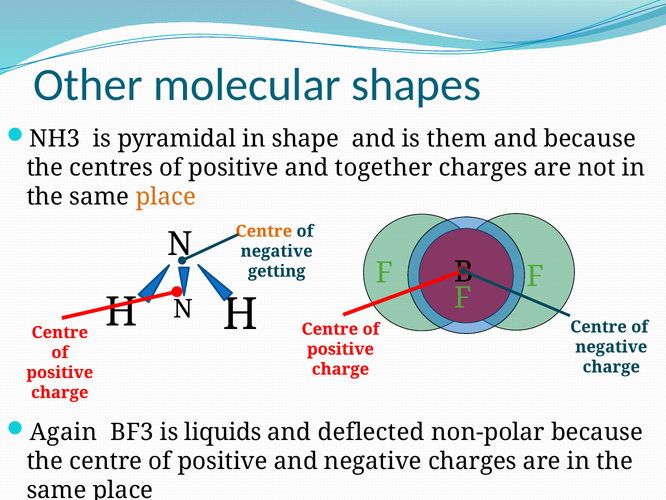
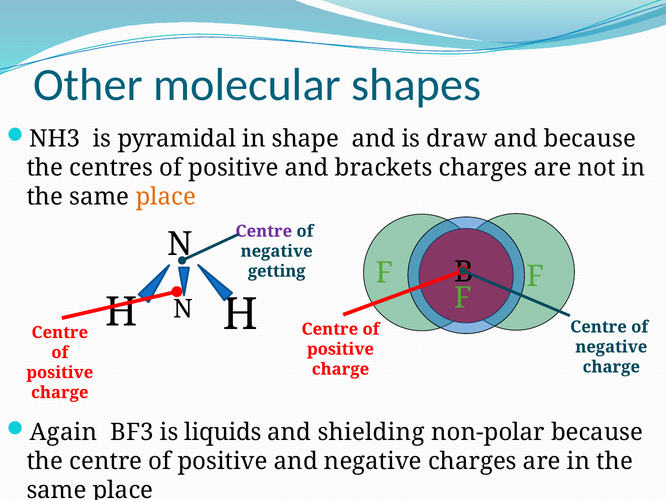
them: them -> draw (457, 139)
together: together -> brackets (384, 168)
Centre colour: orange -> purple (264, 231)
deflected: deflected -> shielding (371, 432)
